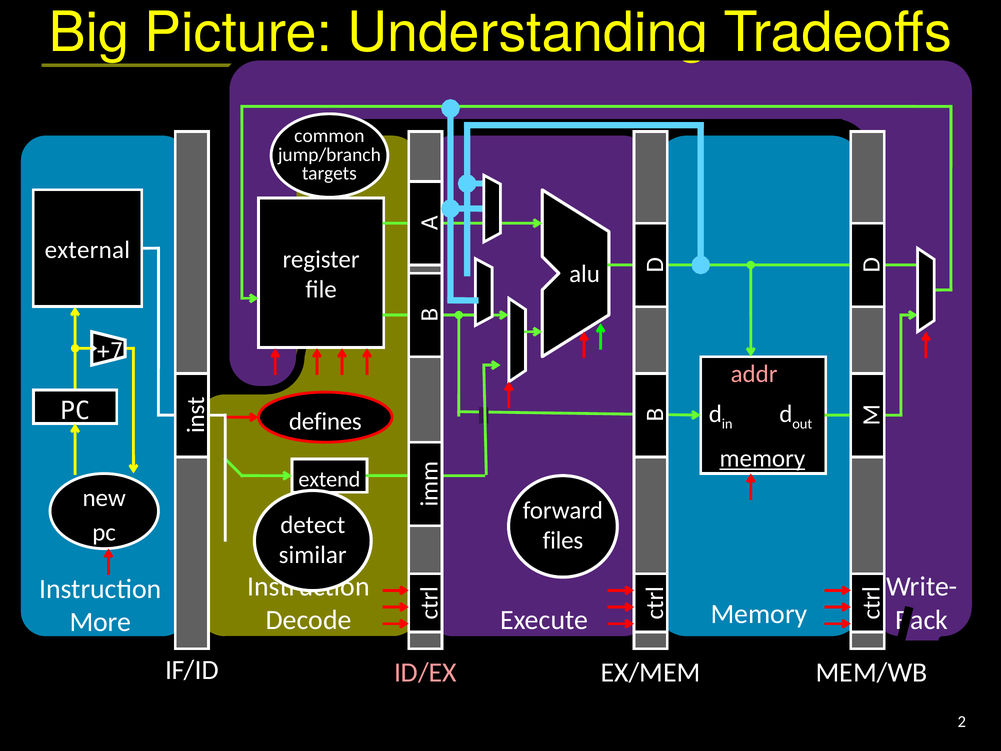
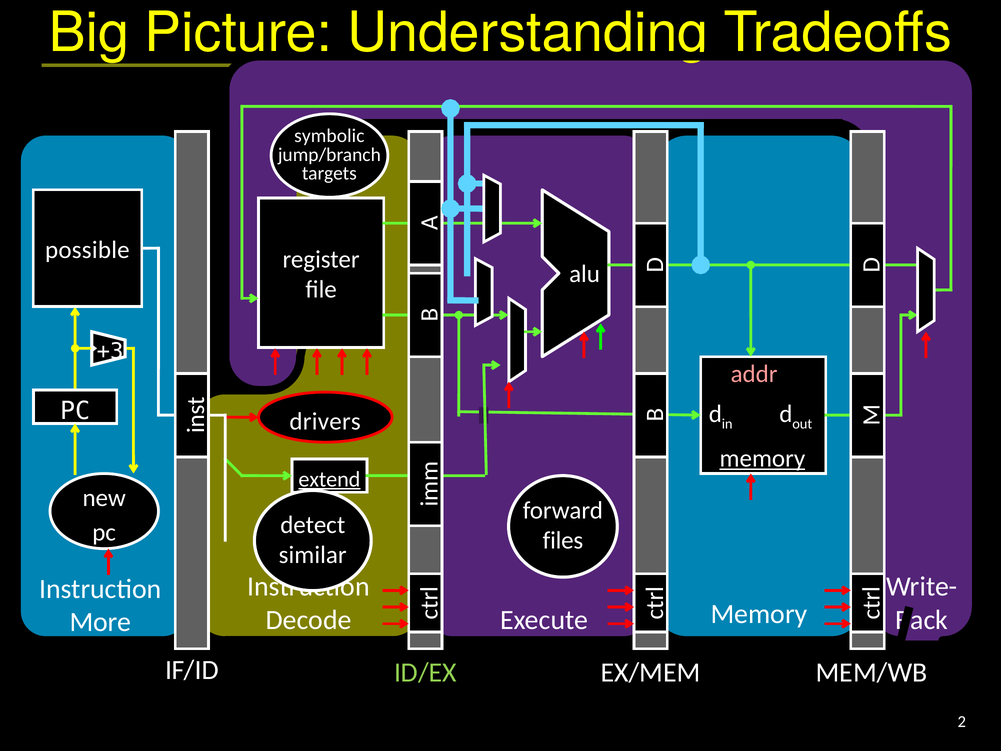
common: common -> symbolic (329, 136)
external: external -> possible (87, 250)
+7: +7 -> +3 (110, 351)
defines: defines -> drivers (325, 421)
extend underline: none -> present (329, 479)
ID/EX colour: pink -> light green (425, 672)
